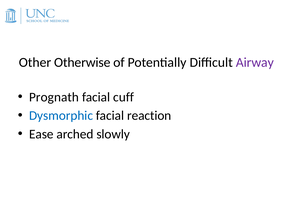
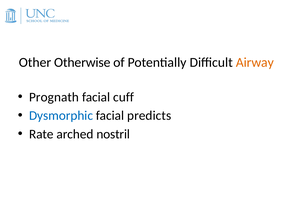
Airway colour: purple -> orange (255, 63)
reaction: reaction -> predicts (149, 116)
Ease: Ease -> Rate (41, 134)
slowly: slowly -> nostril (113, 134)
